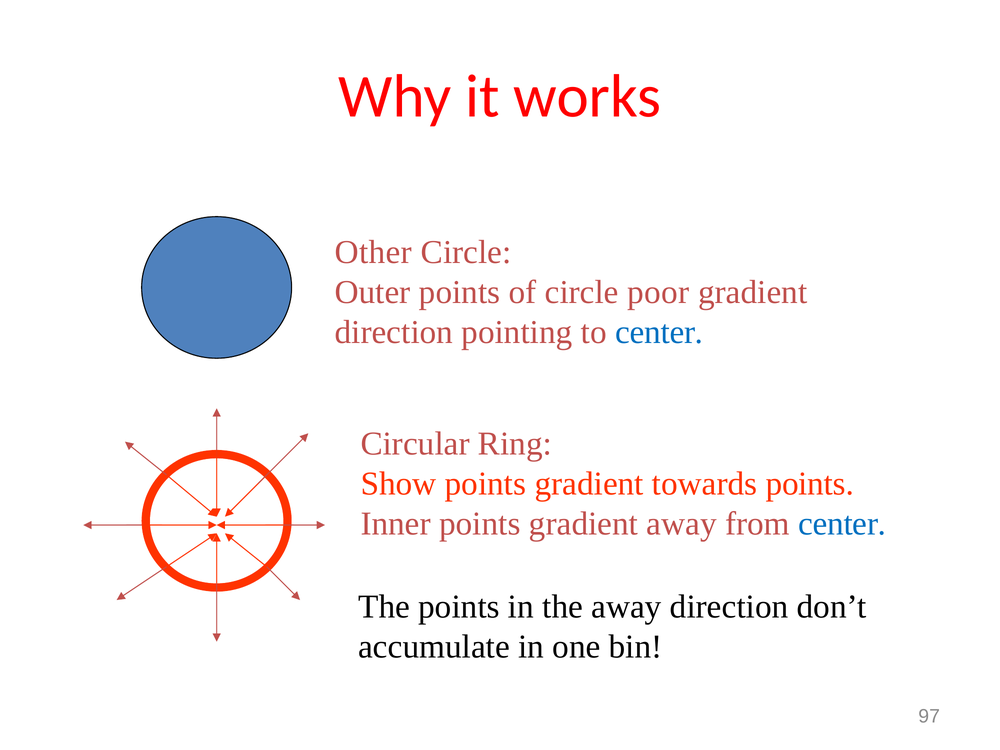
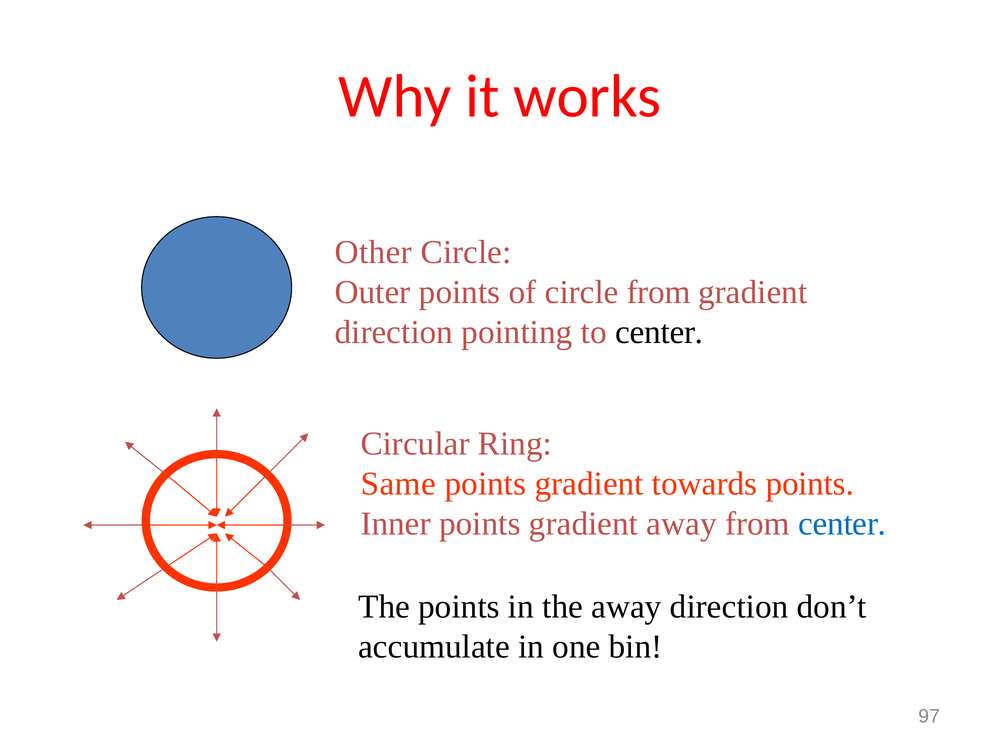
circle poor: poor -> from (659, 292)
center colour: blue -> black (659, 332)
Show: Show -> Same (398, 484)
